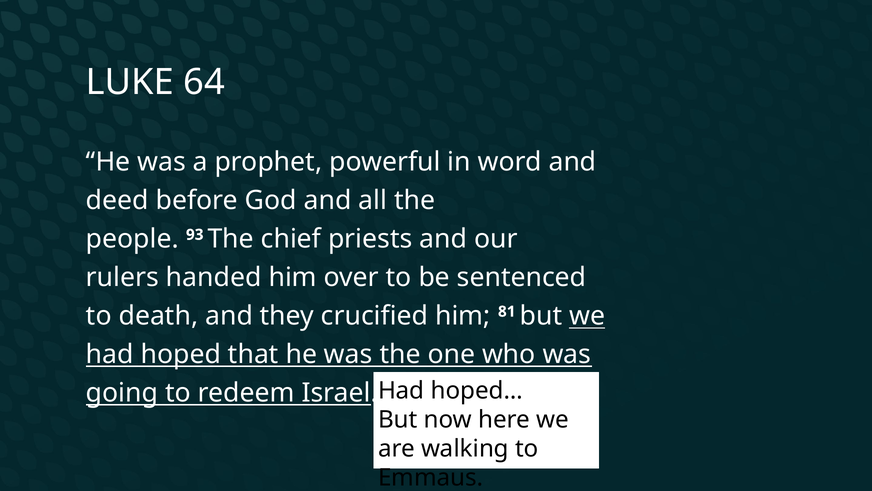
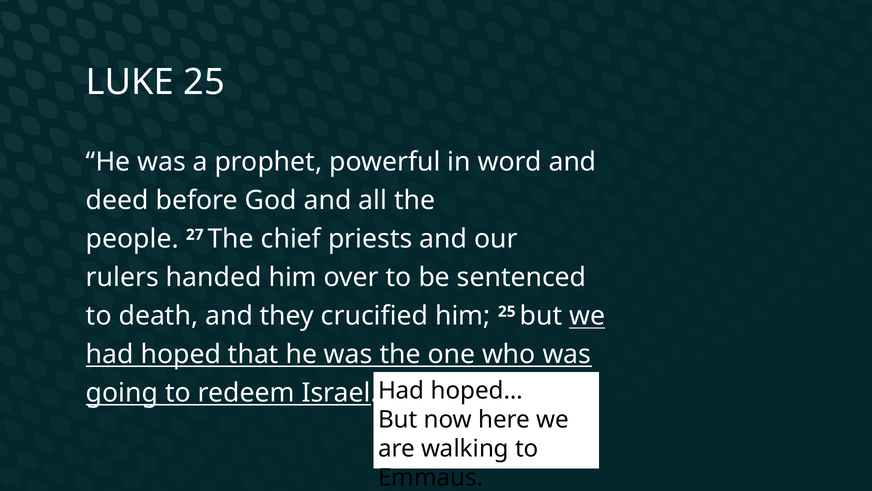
LUKE 64: 64 -> 25 (204, 82)
93: 93 -> 27 (195, 234)
him 81: 81 -> 25 (507, 311)
